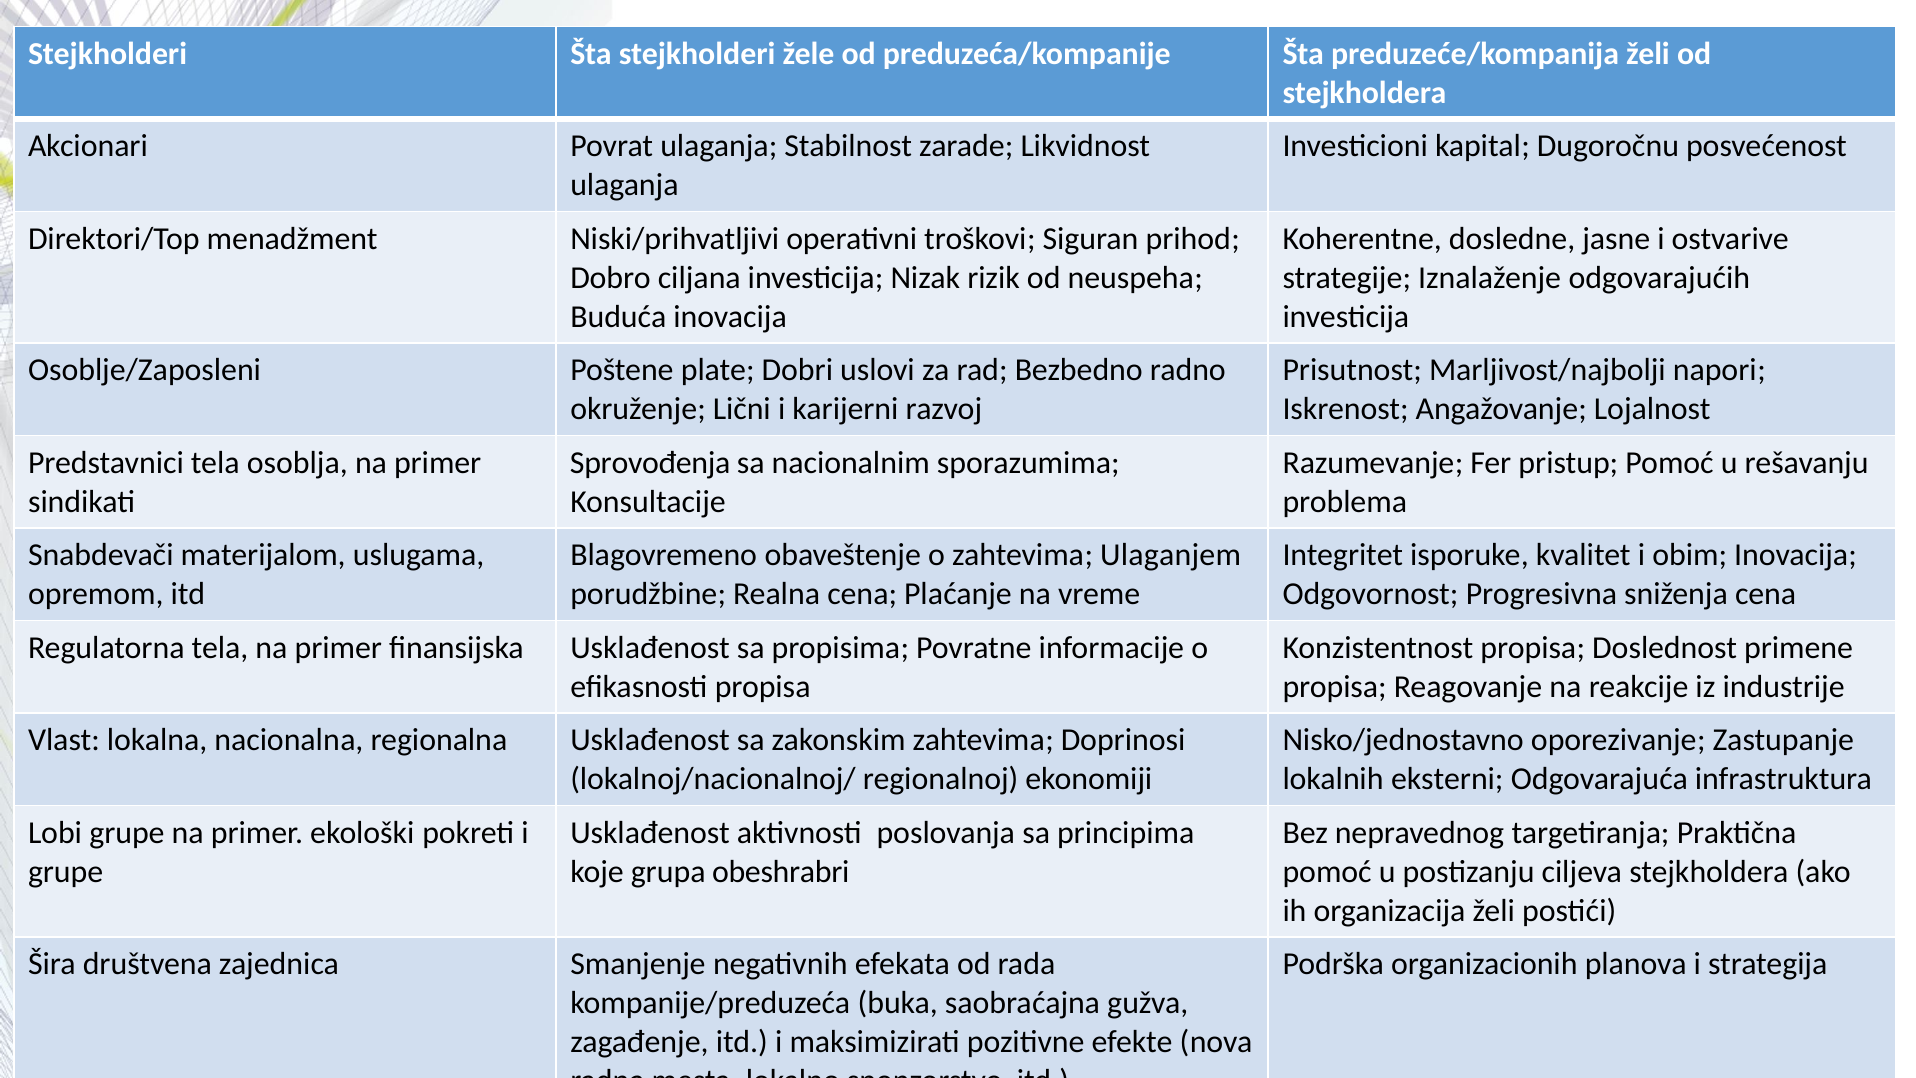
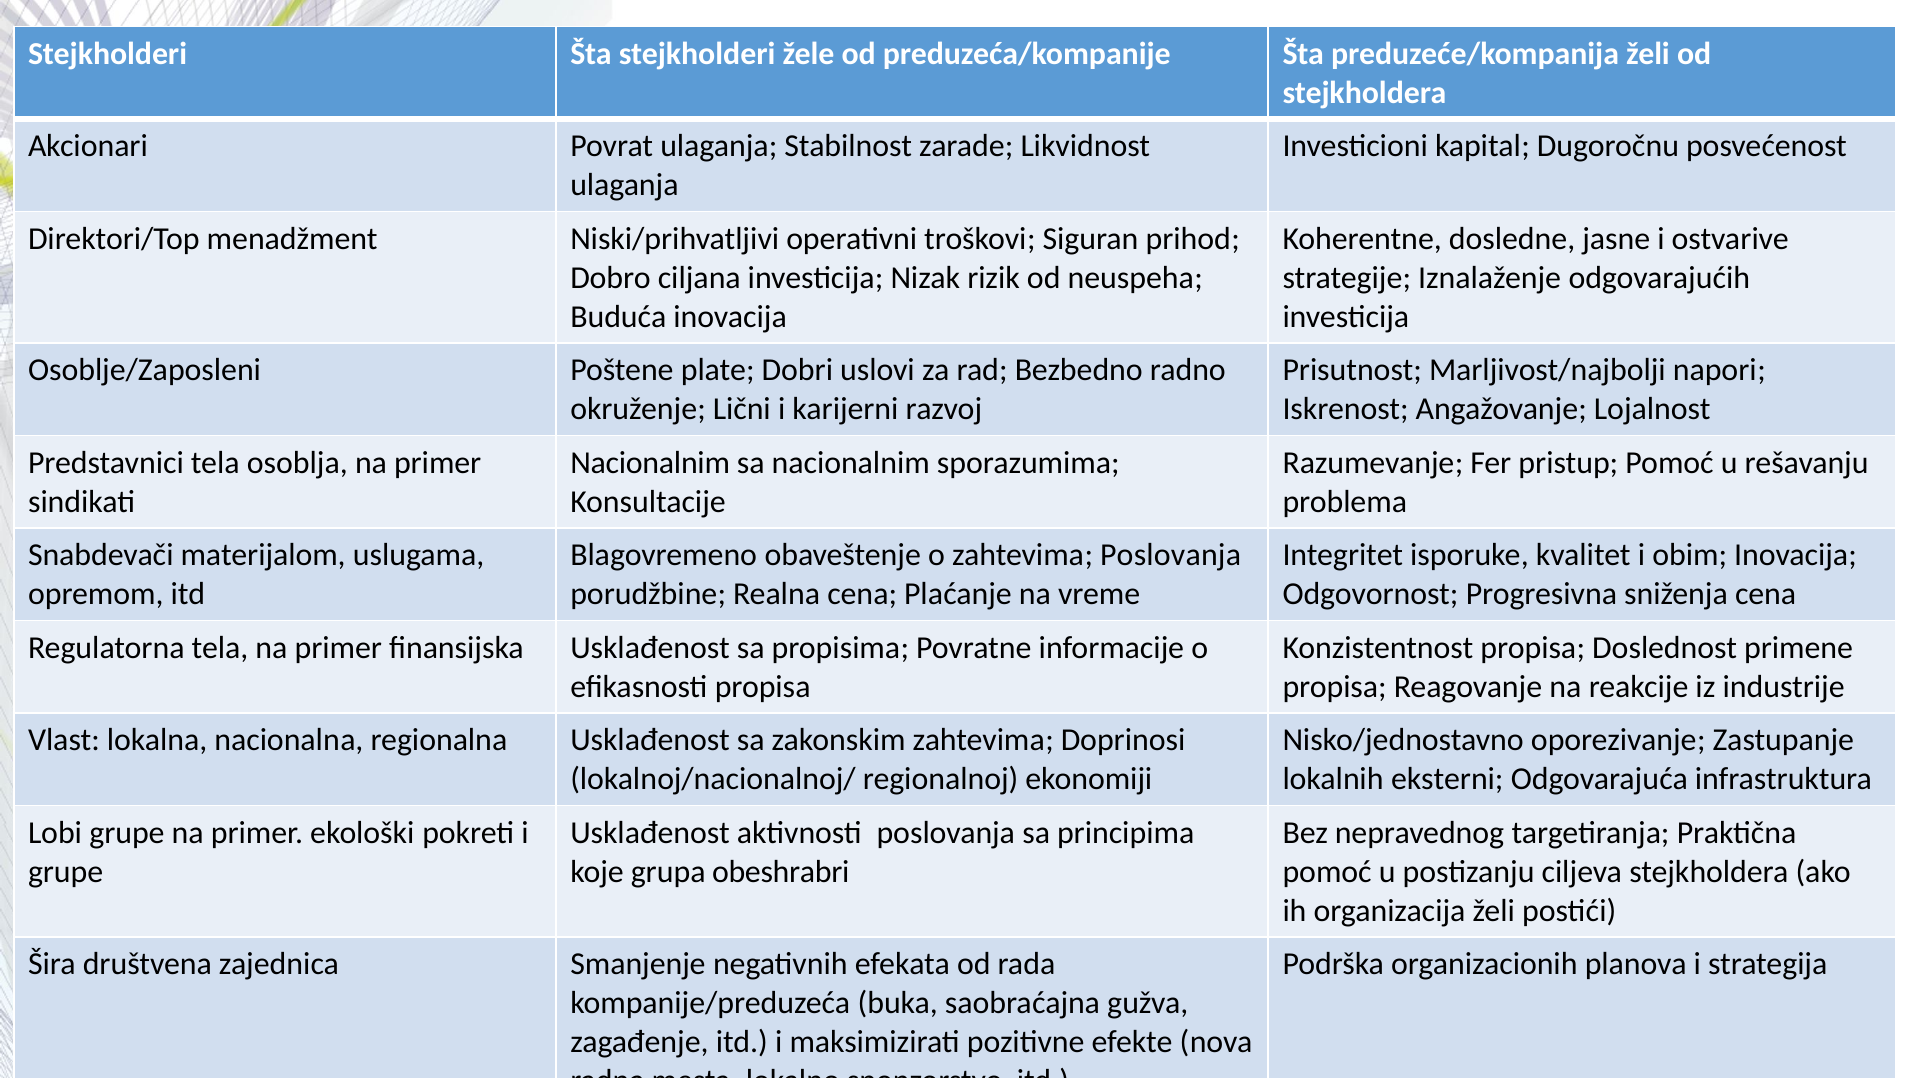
Sprovođenja: Sprovođenja -> Nacionalnim (650, 462)
zahtevima Ulaganjem: Ulaganjem -> Poslovanja (1171, 555)
